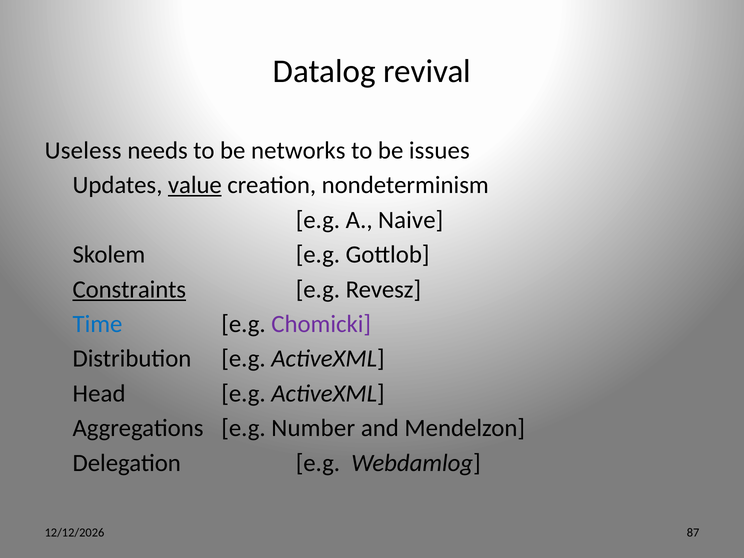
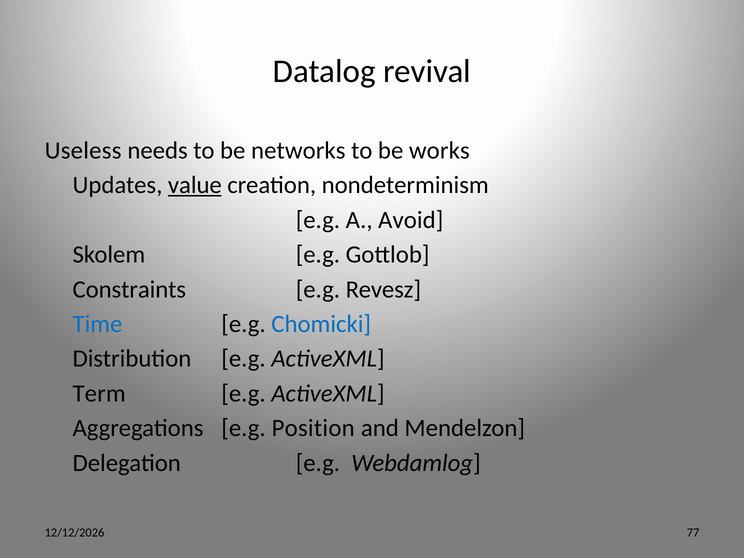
issues: issues -> works (439, 151)
Naive: Naive -> Avoid (411, 220)
Constraints underline: present -> none (129, 289)
Chomicki colour: purple -> blue (321, 324)
Head: Head -> Term (99, 394)
Number: Number -> Position (313, 428)
87: 87 -> 77 (693, 533)
